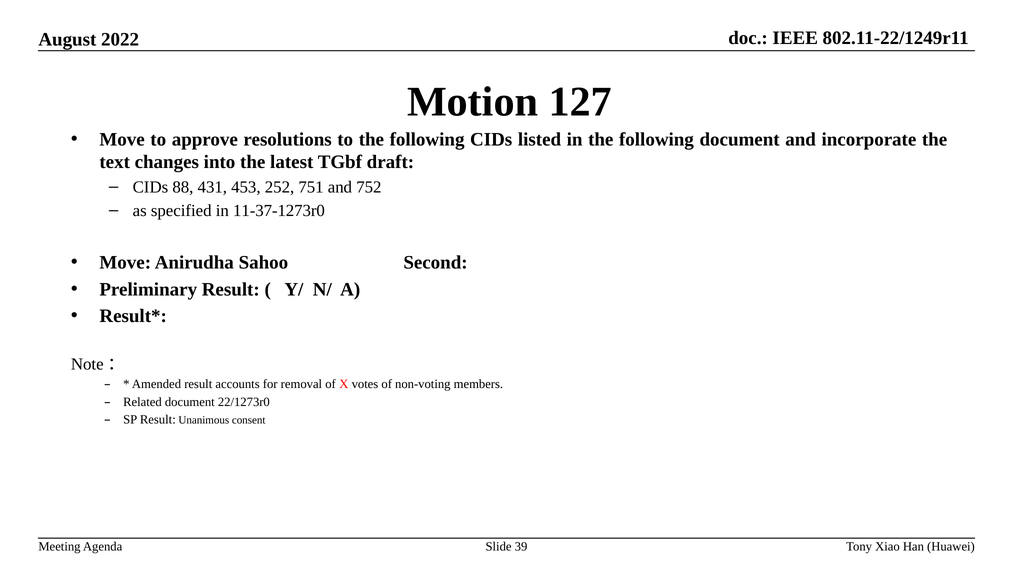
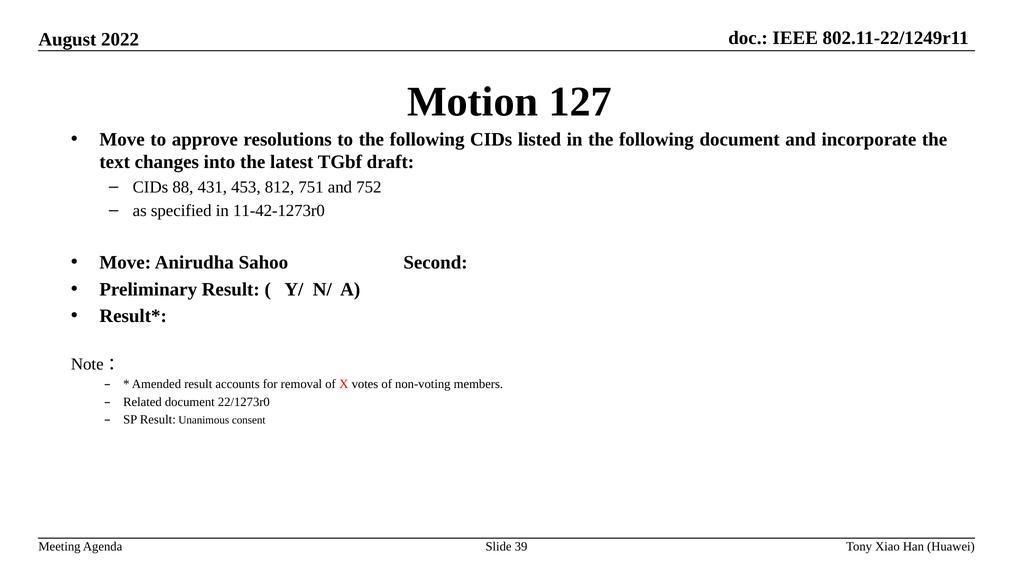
252: 252 -> 812 (280, 187)
11-37-1273r0: 11-37-1273r0 -> 11-42-1273r0 (279, 211)
